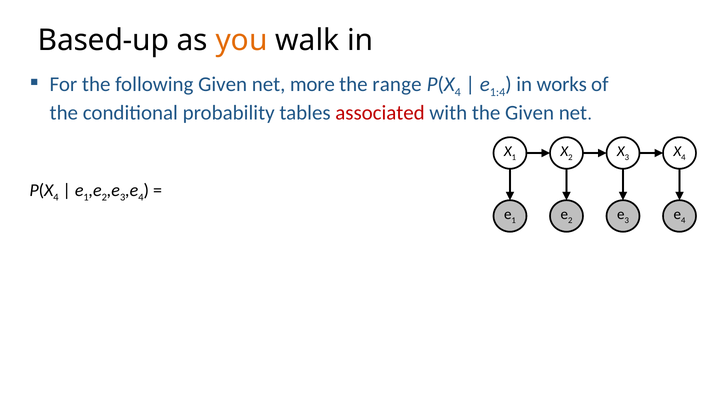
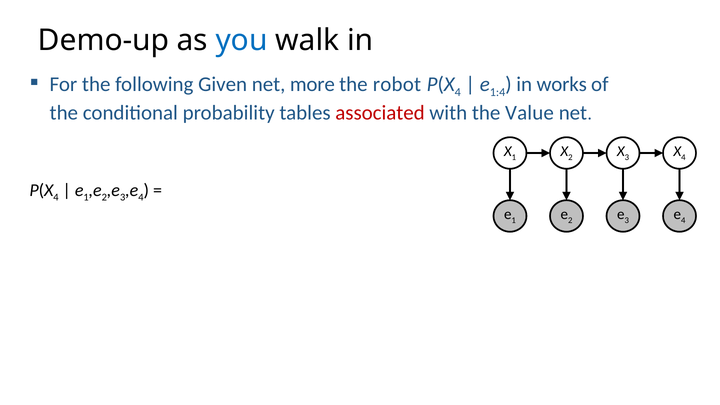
Based-up: Based-up -> Demo-up (103, 40)
you colour: orange -> blue (242, 40)
range: range -> robot (397, 84)
the Given: Given -> Value (529, 113)
